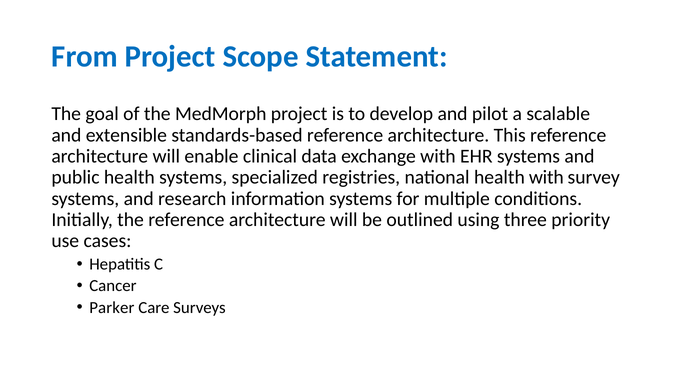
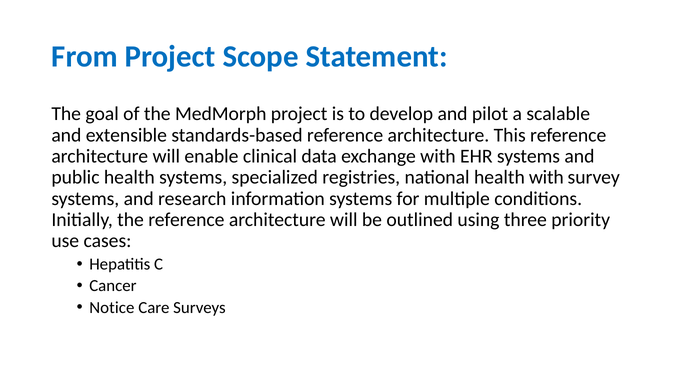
Parker: Parker -> Notice (112, 308)
